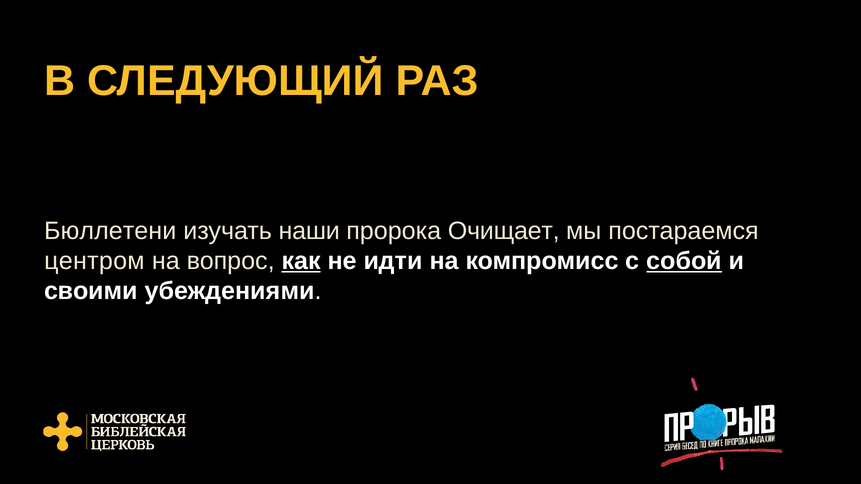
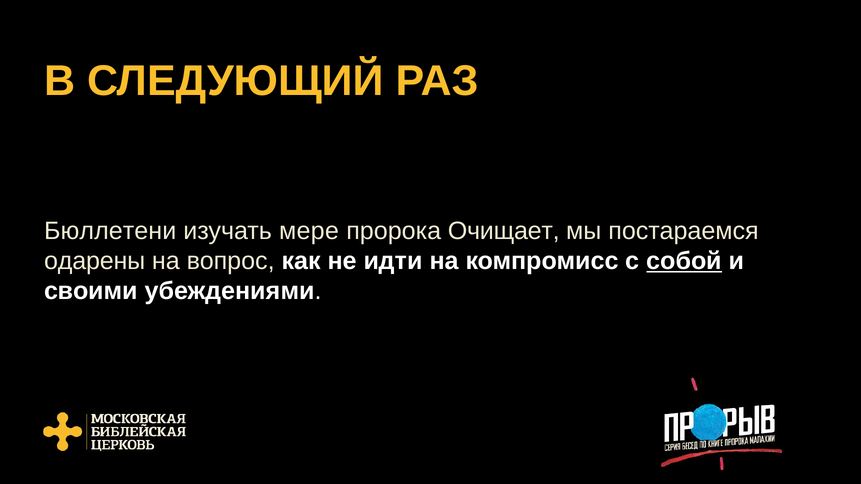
наши: наши -> мере (309, 231)
центром: центром -> одарены (95, 261)
как underline: present -> none (301, 261)
